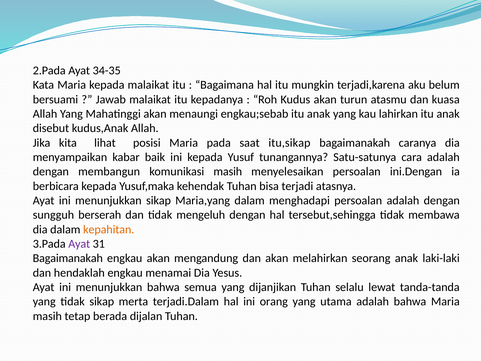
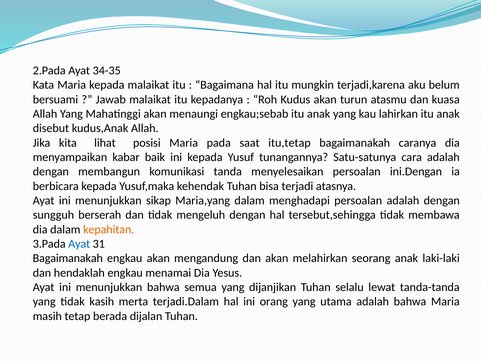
itu,sikap: itu,sikap -> itu,tetap (289, 143)
komunikasi masih: masih -> tanda (228, 172)
Ayat colour: purple -> blue (79, 244)
tidak sikap: sikap -> kasih (102, 301)
